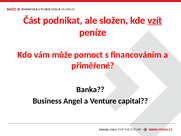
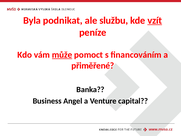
Část: Část -> Byla (32, 20)
složen: složen -> službu (114, 20)
může underline: none -> present (62, 55)
